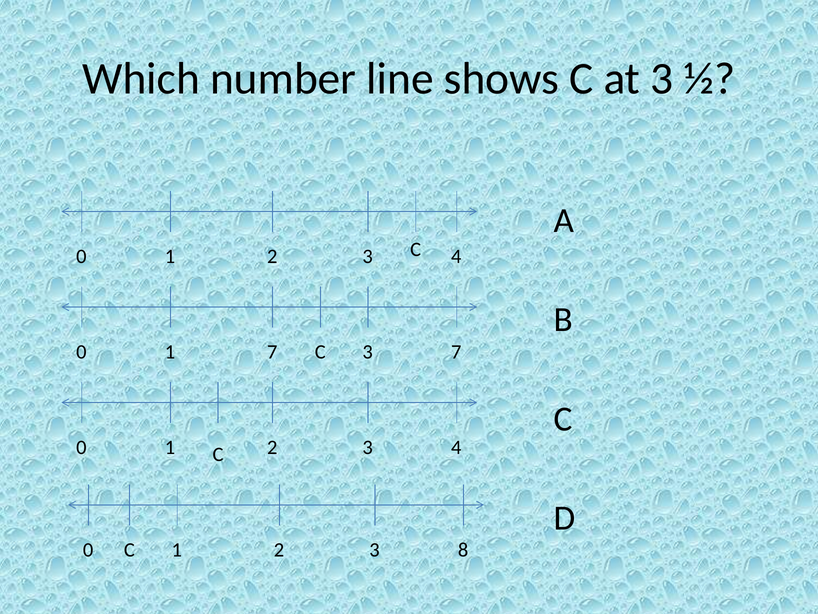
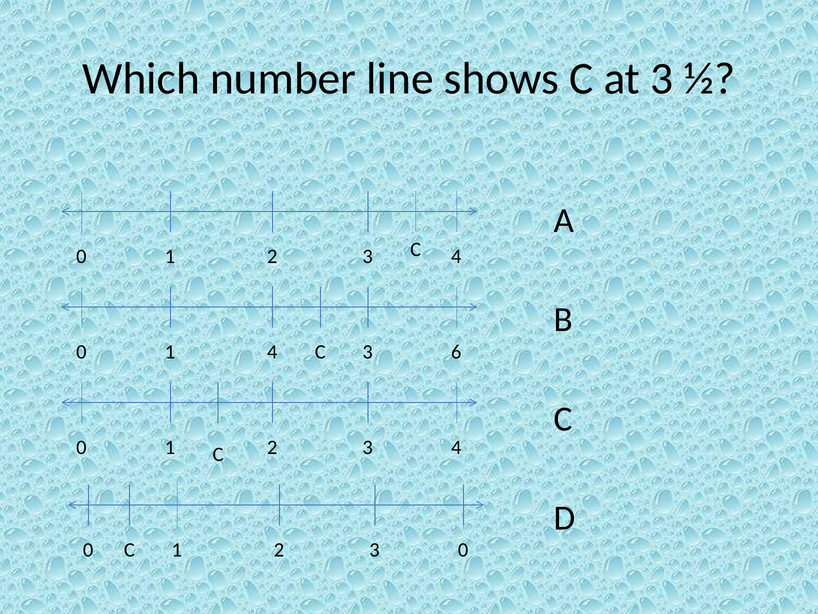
1 7: 7 -> 4 (272, 352)
3 7: 7 -> 6 (456, 352)
3 8: 8 -> 0 (463, 549)
